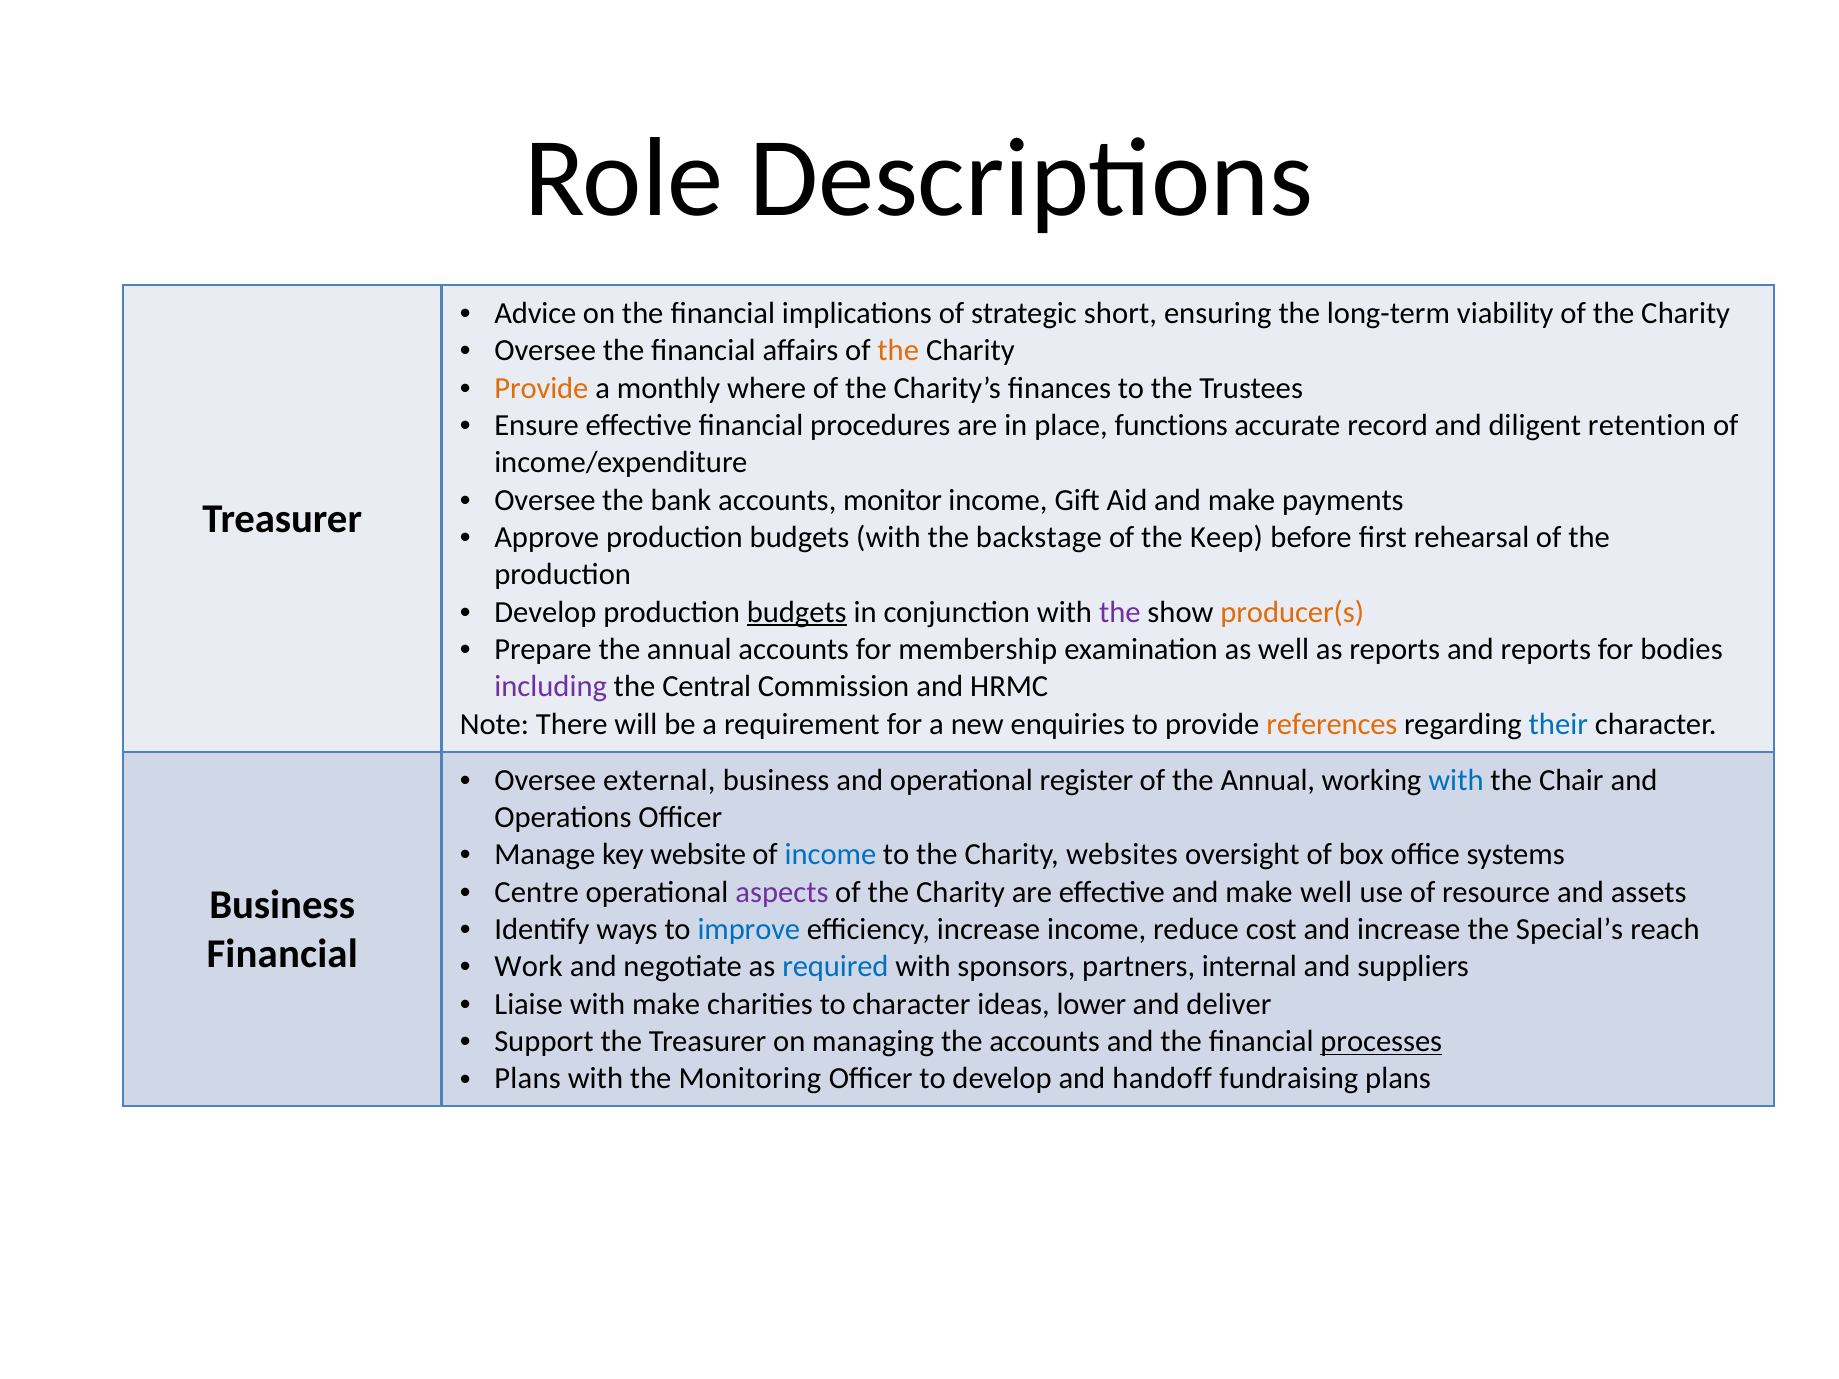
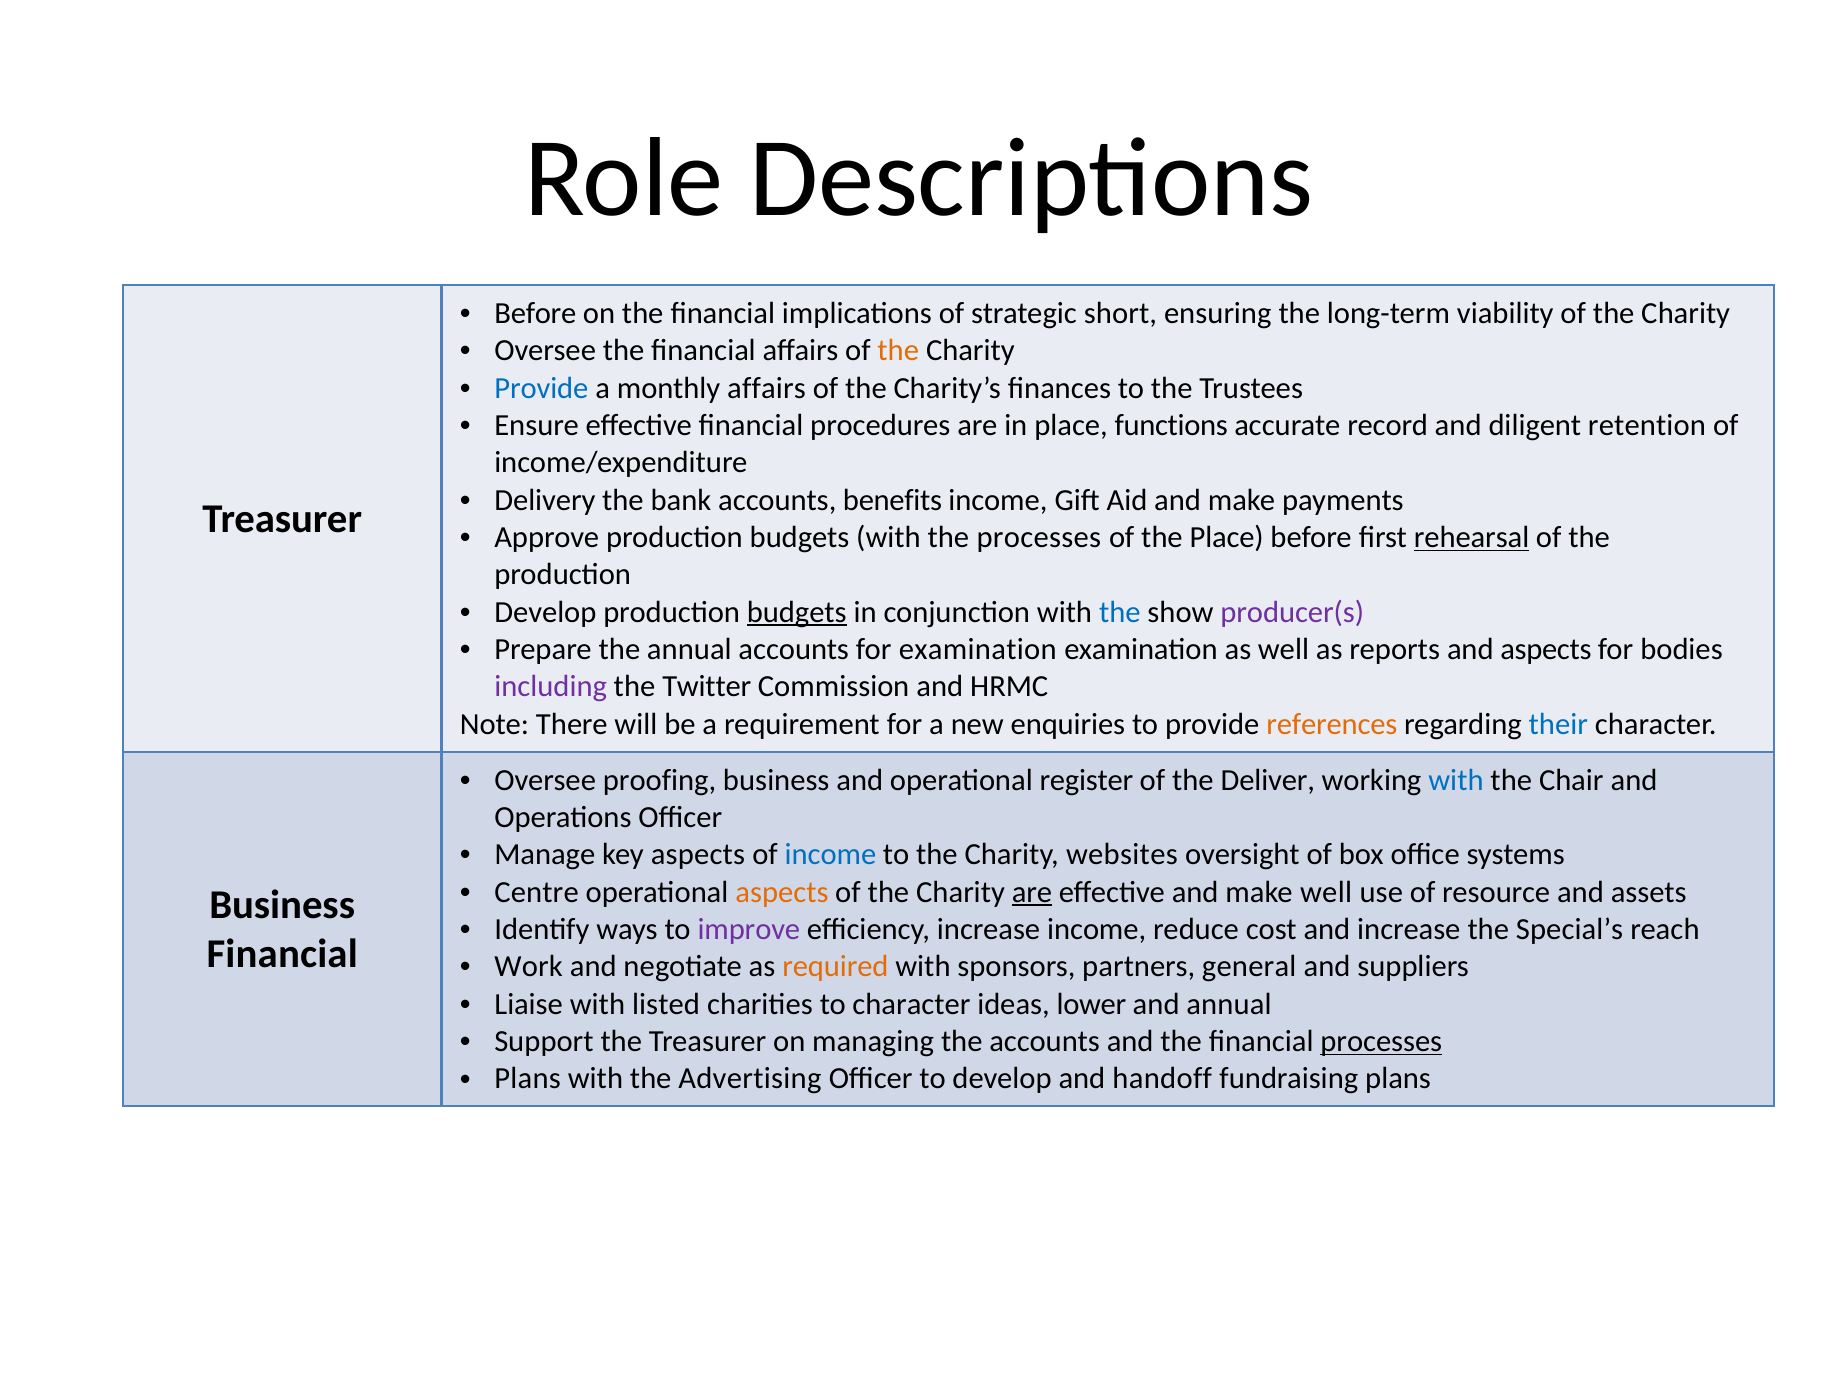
Advice: Advice -> Before (535, 313)
Provide colour: orange -> blue (541, 388)
monthly where: where -> affairs (767, 388)
Oversee: Oversee -> Delivery (545, 500)
monitor: monitor -> benefits (892, 500)
the backstage: backstage -> processes (1039, 537)
the Keep: Keep -> Place (1227, 537)
rehearsal underline: none -> present (1472, 537)
the colour: purple -> blue (1120, 612)
producer(s colour: orange -> purple (1292, 612)
for membership: membership -> examination (978, 650)
and reports: reports -> aspects (1546, 650)
Central: Central -> Twitter (707, 687)
external: external -> proofing (660, 780)
of the Annual: Annual -> Deliver (1268, 780)
key website: website -> aspects (698, 855)
aspects colour: purple -> orange (782, 892)
are underline: none -> present (1032, 892)
improve colour: blue -> purple (749, 930)
required colour: blue -> orange (835, 967)
internal: internal -> general (1249, 967)
with make: make -> listed (666, 1004)
and deliver: deliver -> annual (1229, 1004)
Monitoring: Monitoring -> Advertising (750, 1079)
